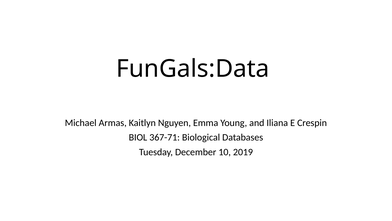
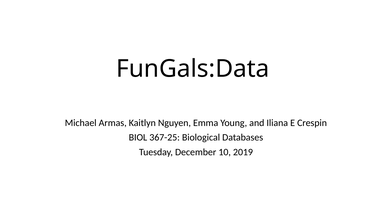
367-71: 367-71 -> 367-25 (165, 137)
